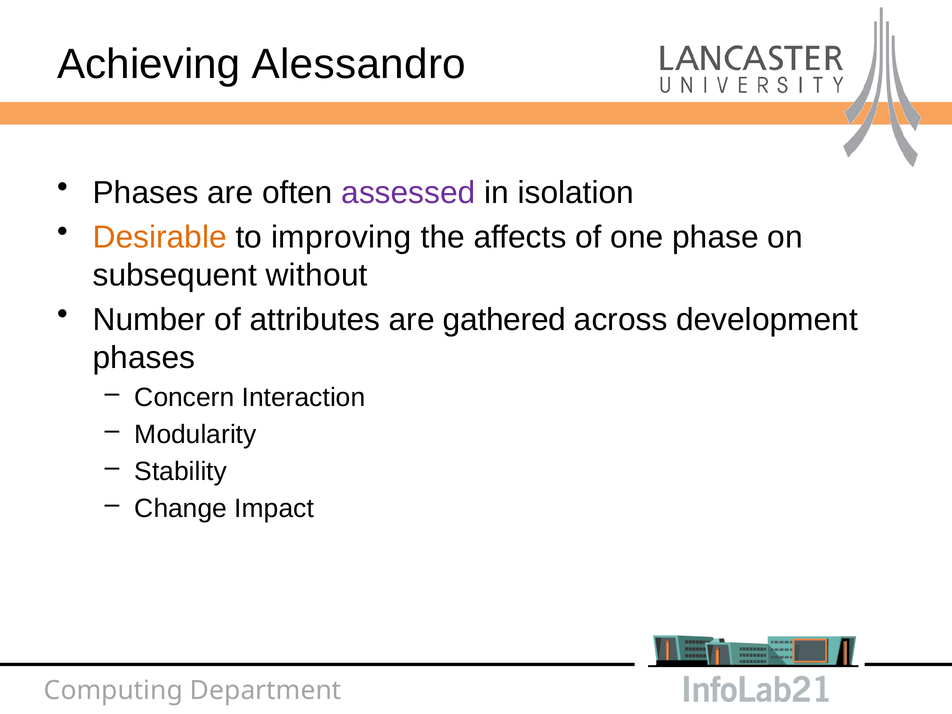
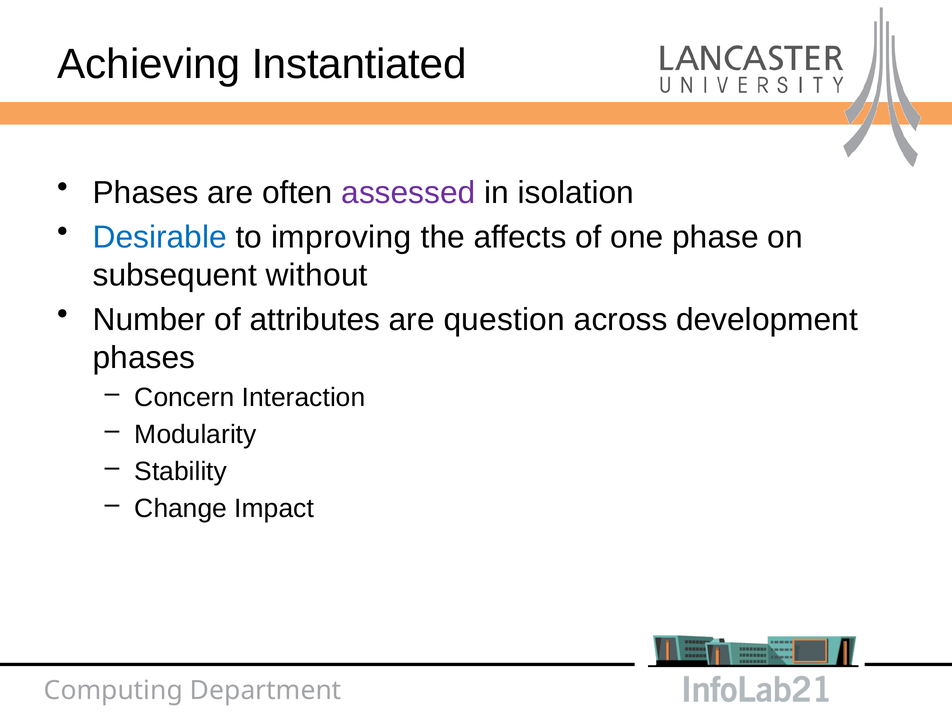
Alessandro: Alessandro -> Instantiated (359, 64)
Desirable colour: orange -> blue (160, 237)
gathered: gathered -> question (504, 320)
